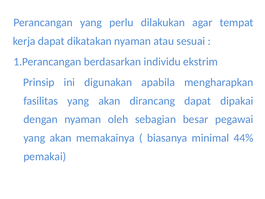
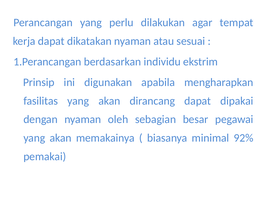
44%: 44% -> 92% (244, 138)
